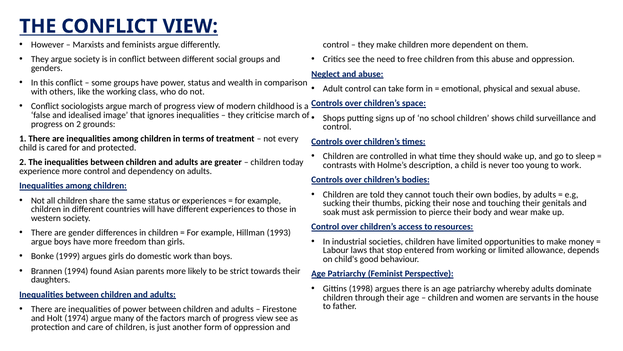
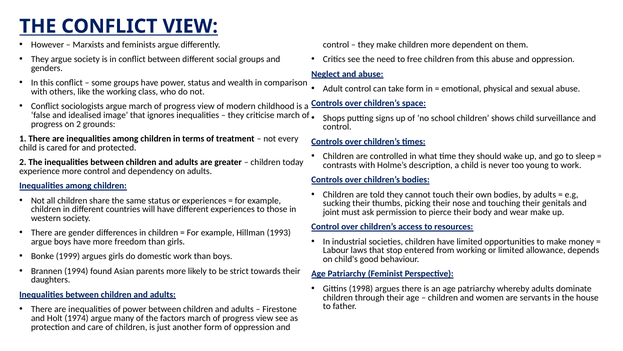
soak: soak -> joint (331, 212)
